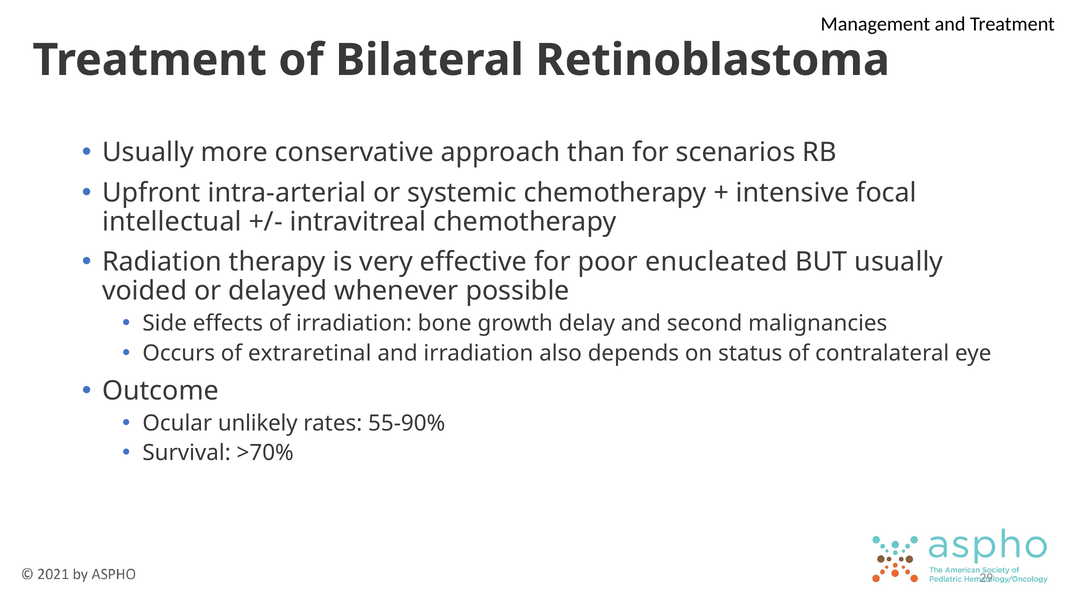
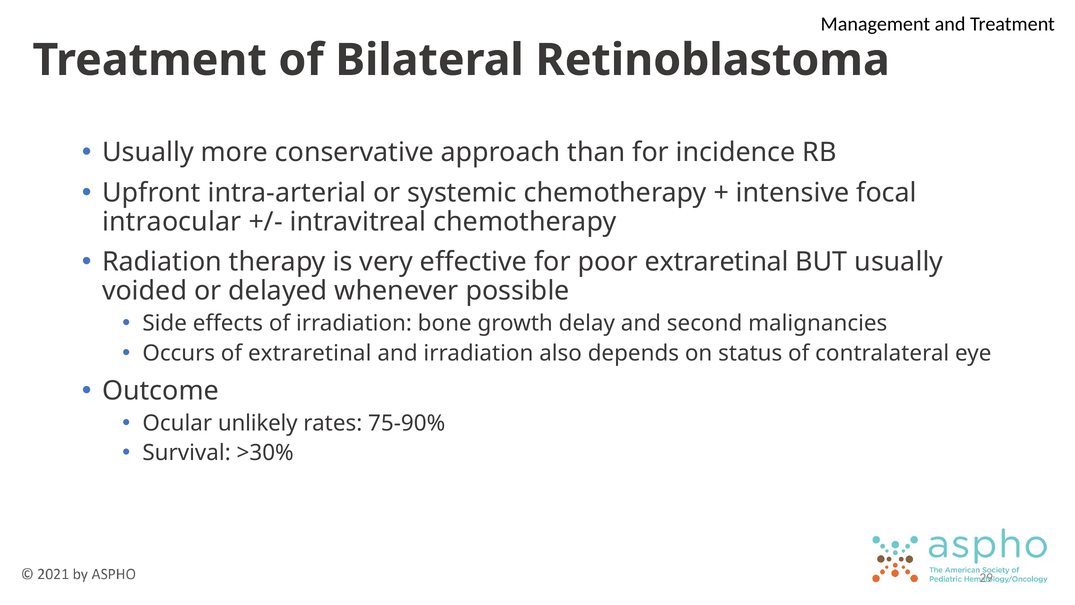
scenarios: scenarios -> incidence (736, 153)
intellectual: intellectual -> intraocular (172, 222)
poor enucleated: enucleated -> extraretinal (717, 262)
55-90%: 55-90% -> 75-90% (407, 423)
>70%: >70% -> >30% (265, 453)
